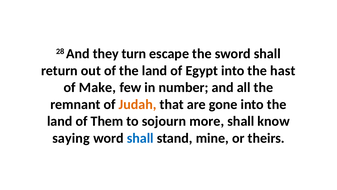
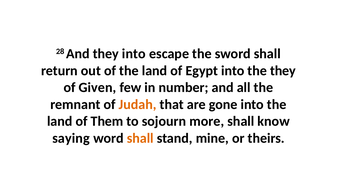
they turn: turn -> into (134, 54)
the hast: hast -> they (283, 70)
Make: Make -> Given (98, 87)
shall colour: blue -> orange (140, 138)
